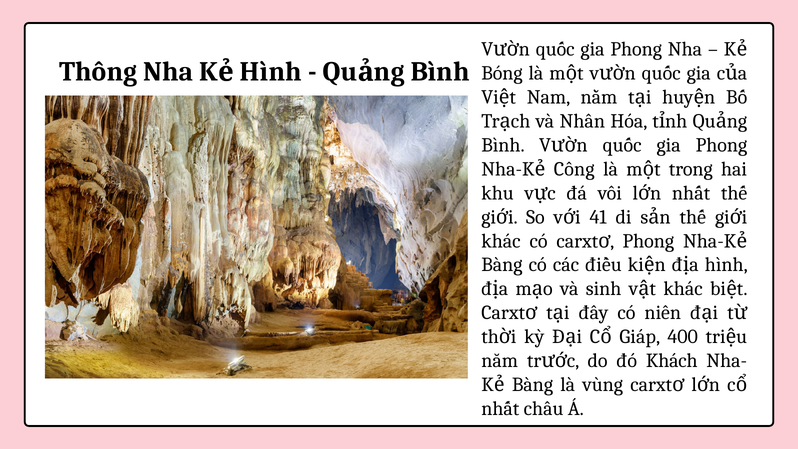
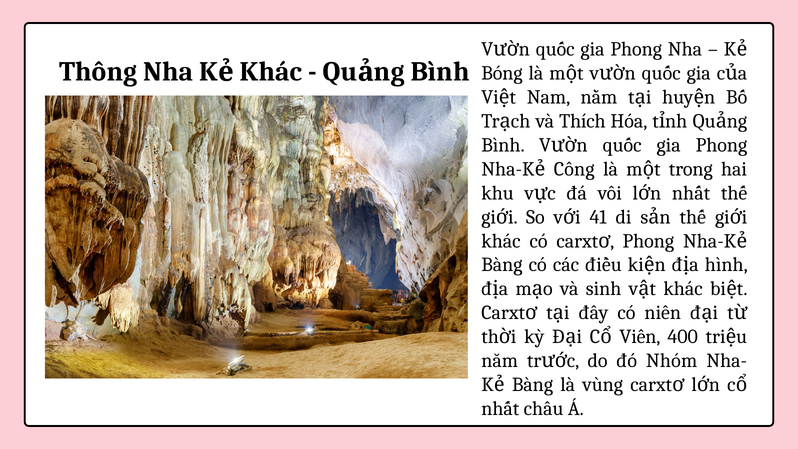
Hình: Hình -> Khác (271, 72)
Nhân: Nhân -> Thích (582, 121)
Giáp: Giáp -> Viên (640, 337)
Khách: Khách -> Nhóm (672, 361)
